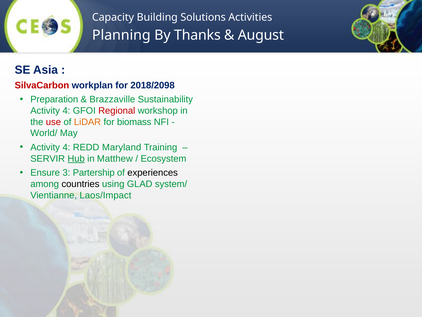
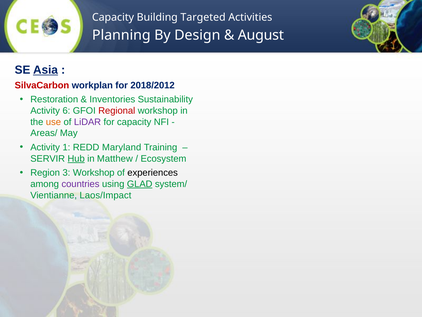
Solutions: Solutions -> Targeted (203, 17)
Thanks: Thanks -> Design (197, 35)
Asia underline: none -> present (46, 70)
2018/2098: 2018/2098 -> 2018/2012 (153, 85)
Preparation: Preparation -> Restoration (54, 99)
Brazzaville: Brazzaville -> Inventories (112, 99)
4: 4 -> 6 (66, 111)
use colour: red -> orange (53, 122)
LiDAR colour: orange -> purple (87, 122)
for biomass: biomass -> capacity (134, 122)
World/: World/ -> Areas/ (44, 133)
4: 4 -> 1 (66, 147)
Ensure: Ensure -> Region (45, 173)
3 Partership: Partership -> Workshop (94, 173)
countries colour: black -> purple (80, 184)
GLAD underline: none -> present (140, 184)
